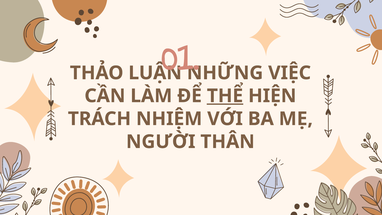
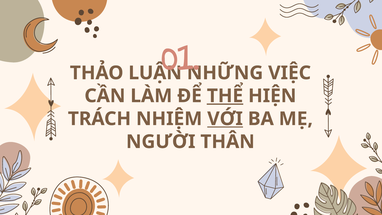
VỚI underline: none -> present (225, 119)
